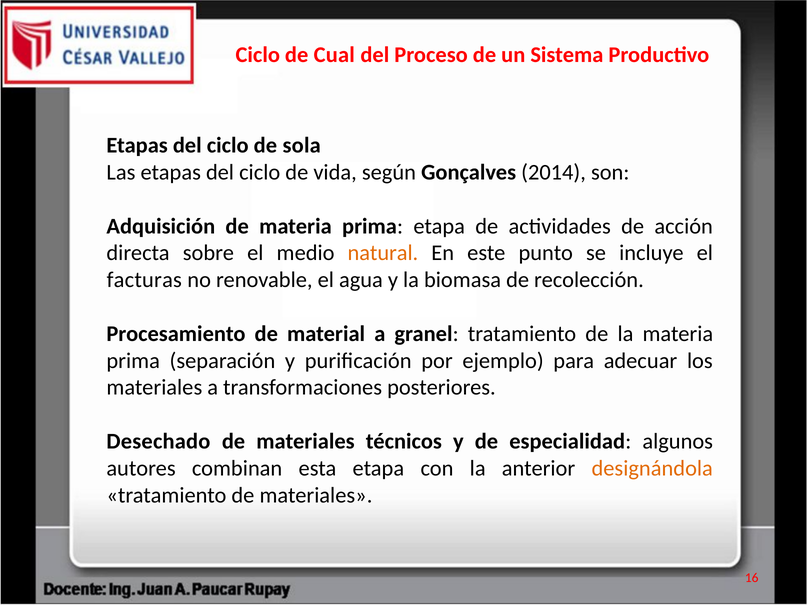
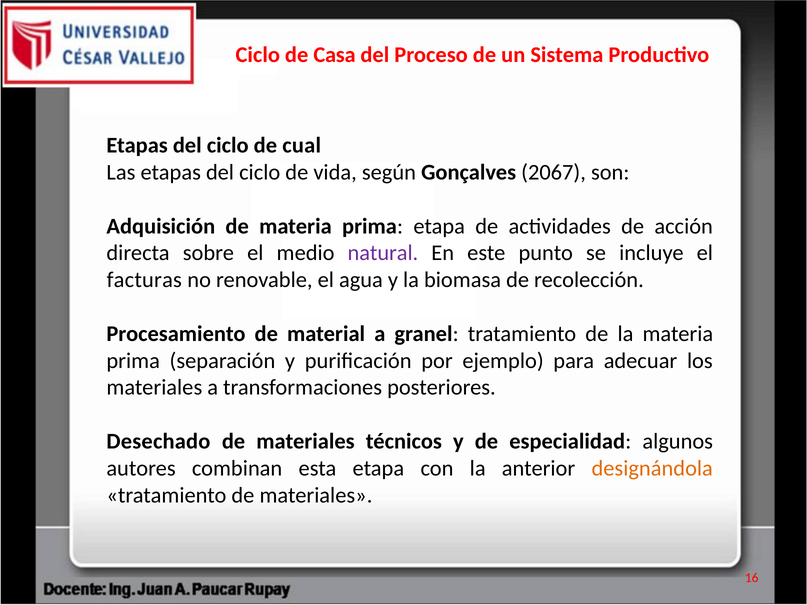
Cual: Cual -> Casa (334, 55)
sola: sola -> cual (302, 146)
2014: 2014 -> 2067 (554, 172)
natural colour: orange -> purple (383, 253)
